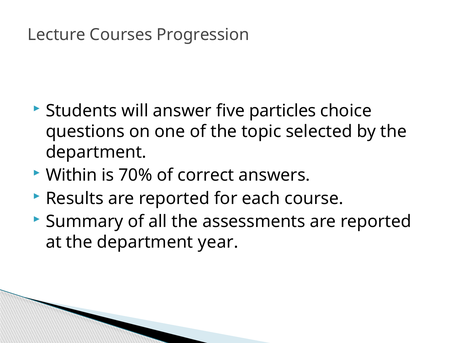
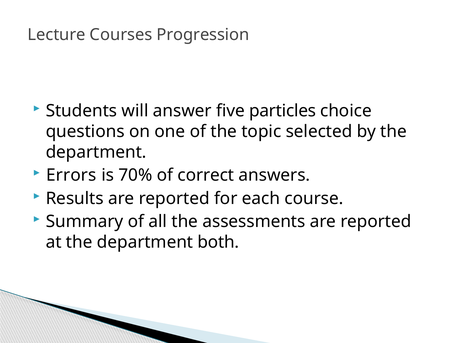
Within: Within -> Errors (71, 176)
year: year -> both (218, 243)
